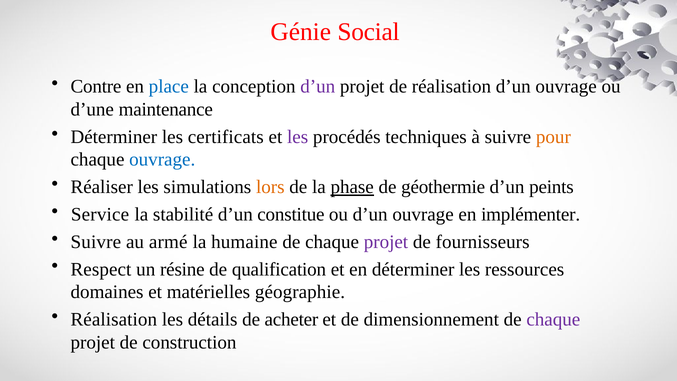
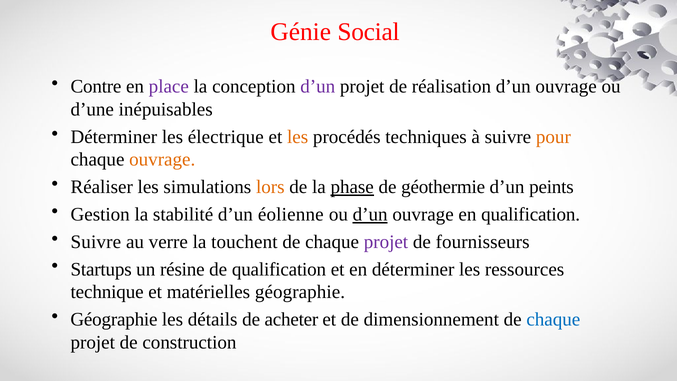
place colour: blue -> purple (169, 86)
maintenance: maintenance -> inépuisables (166, 109)
certificats: certificats -> électrique (226, 137)
les colour: purple -> orange (298, 137)
ouvrage colour: blue -> orange (162, 160)
Service: Service -> Gestion (100, 214)
constitue: constitue -> éolienne (291, 214)
d’un underline: none -> present (370, 214)
en implémenter: implémenter -> qualification (531, 214)
armé: armé -> verre (168, 242)
humaine: humaine -> touchent (244, 242)
Respect: Respect -> Startups (101, 269)
domaines: domaines -> technique (107, 292)
Réalisation: Réalisation -> Géographie (114, 319)
chaque colour: purple -> blue (553, 319)
